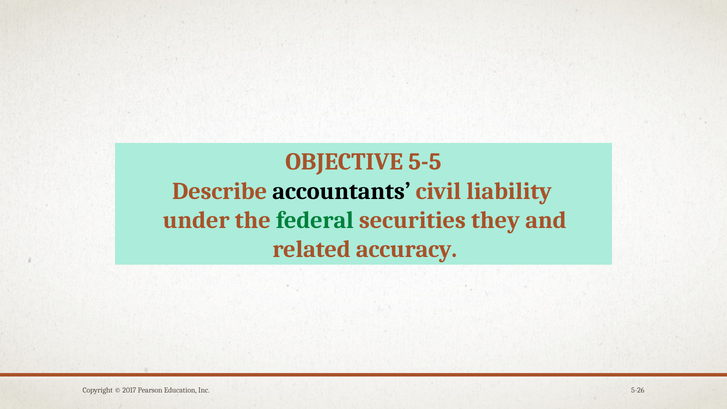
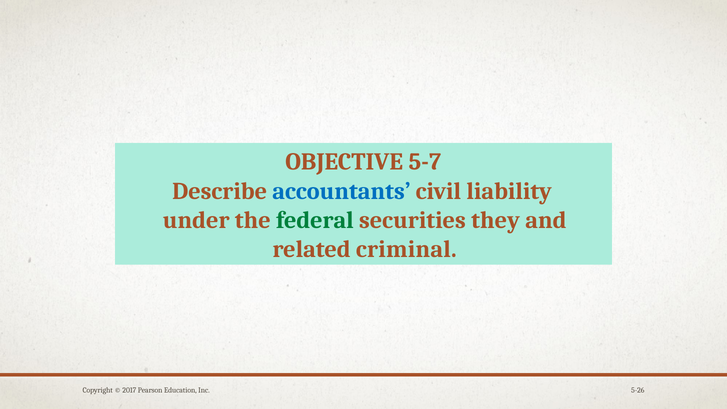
5-5: 5-5 -> 5-7 (425, 162)
accountants colour: black -> blue (341, 191)
accuracy: accuracy -> criminal (406, 249)
